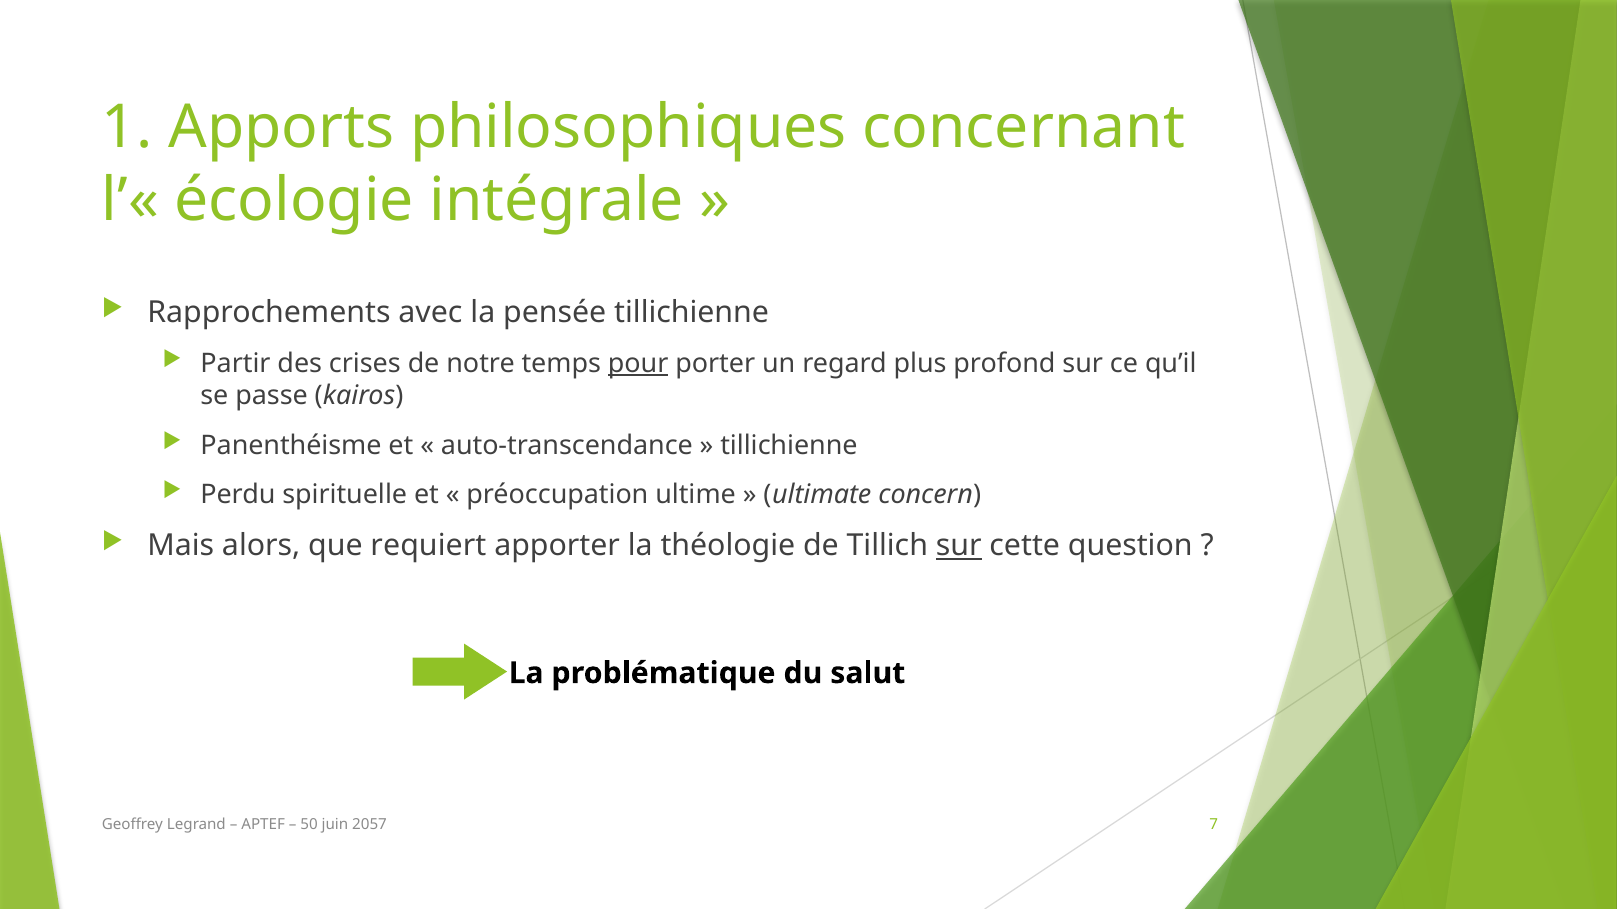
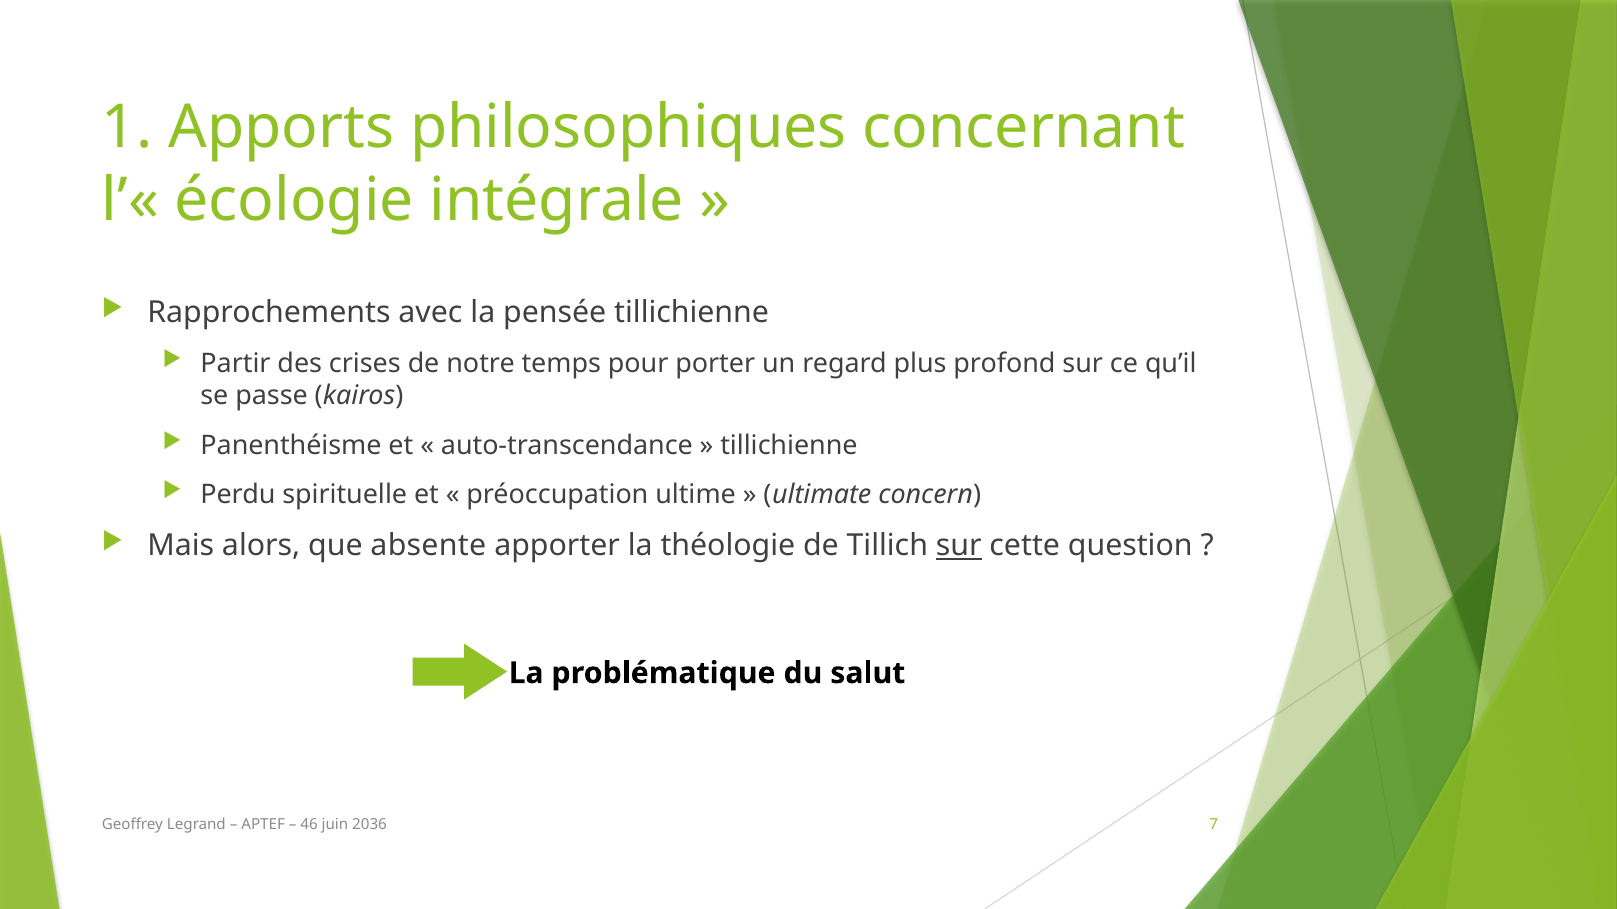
pour underline: present -> none (638, 364)
requiert: requiert -> absente (428, 546)
50: 50 -> 46 (309, 825)
2057: 2057 -> 2036 (370, 825)
